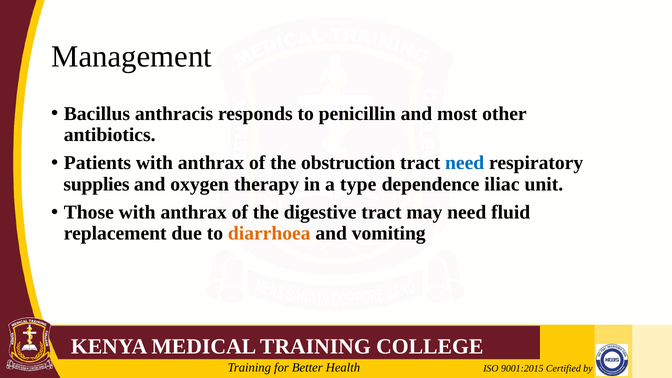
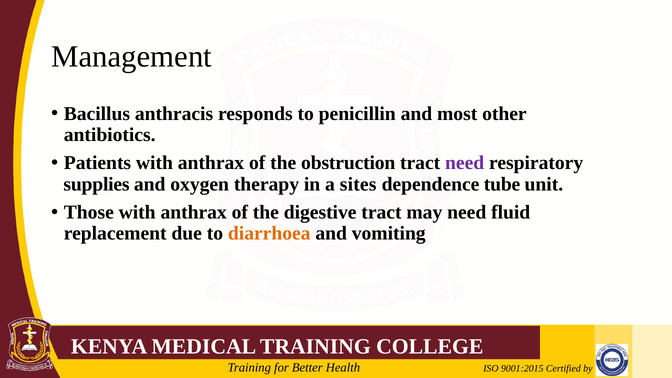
need colour: blue -> purple (465, 163)
type: type -> sites (358, 184)
iliac: iliac -> tube (502, 184)
